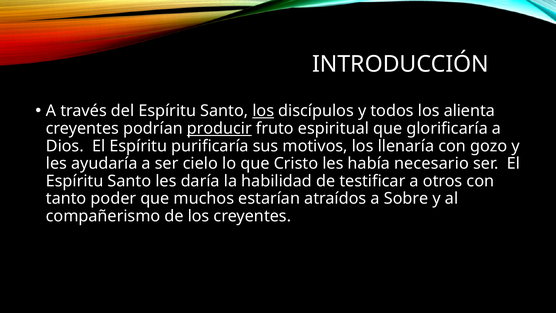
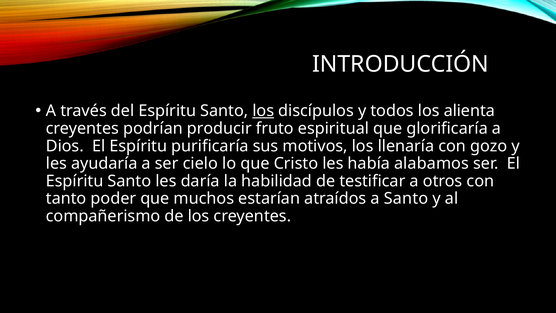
producir underline: present -> none (219, 128)
necesario: necesario -> alabamos (432, 163)
a Sobre: Sobre -> Santo (406, 198)
